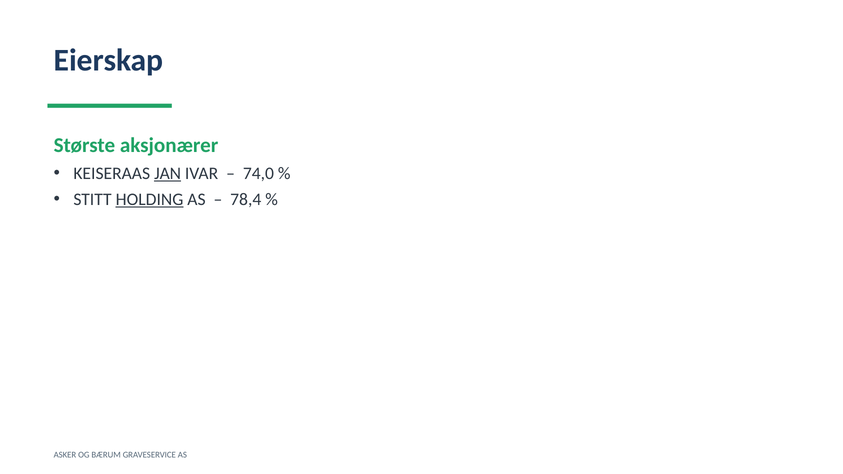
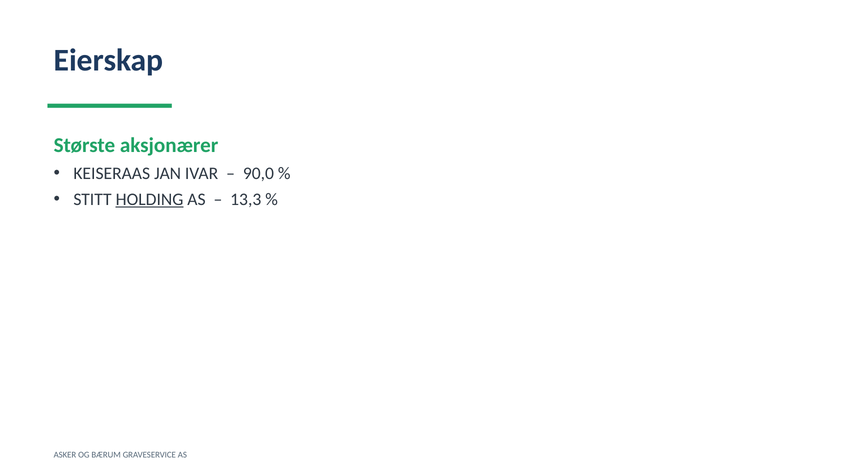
JAN underline: present -> none (168, 173)
74,0: 74,0 -> 90,0 (258, 173)
78,4: 78,4 -> 13,3 (246, 200)
